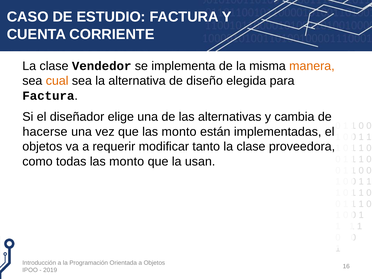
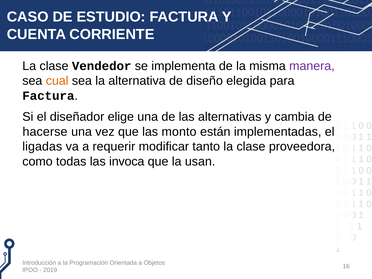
manera colour: orange -> purple (312, 66)
objetos: objetos -> ligadas (42, 147)
todas las monto: monto -> invoca (127, 161)
